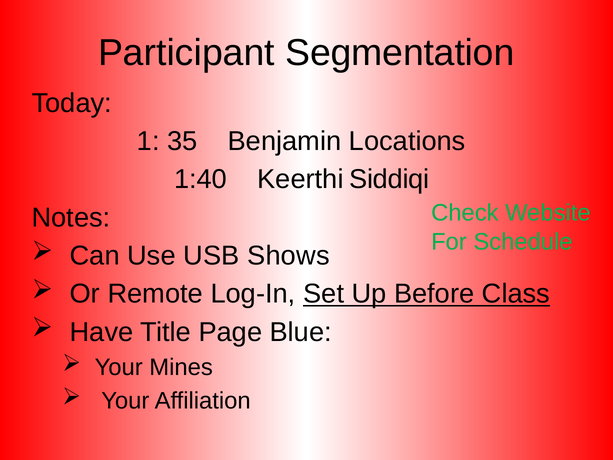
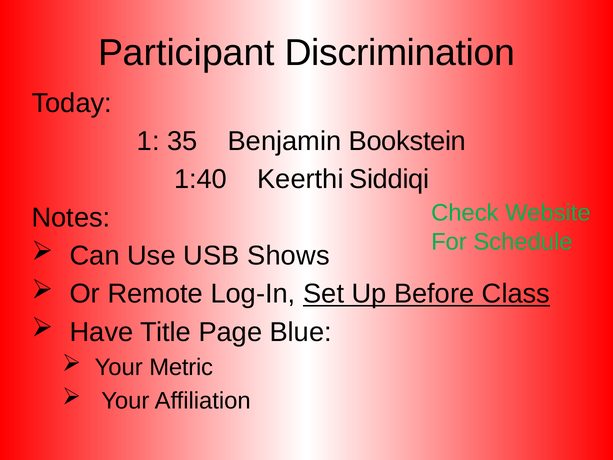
Segmentation: Segmentation -> Discrimination (400, 53)
Locations: Locations -> Bookstein (407, 141)
Mines: Mines -> Metric (181, 367)
